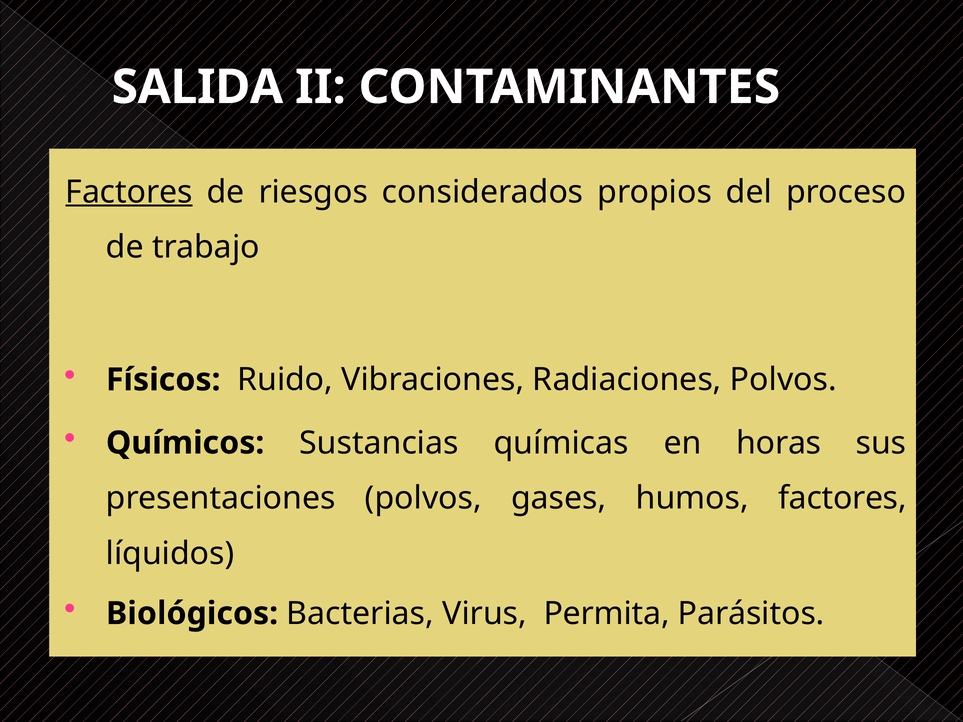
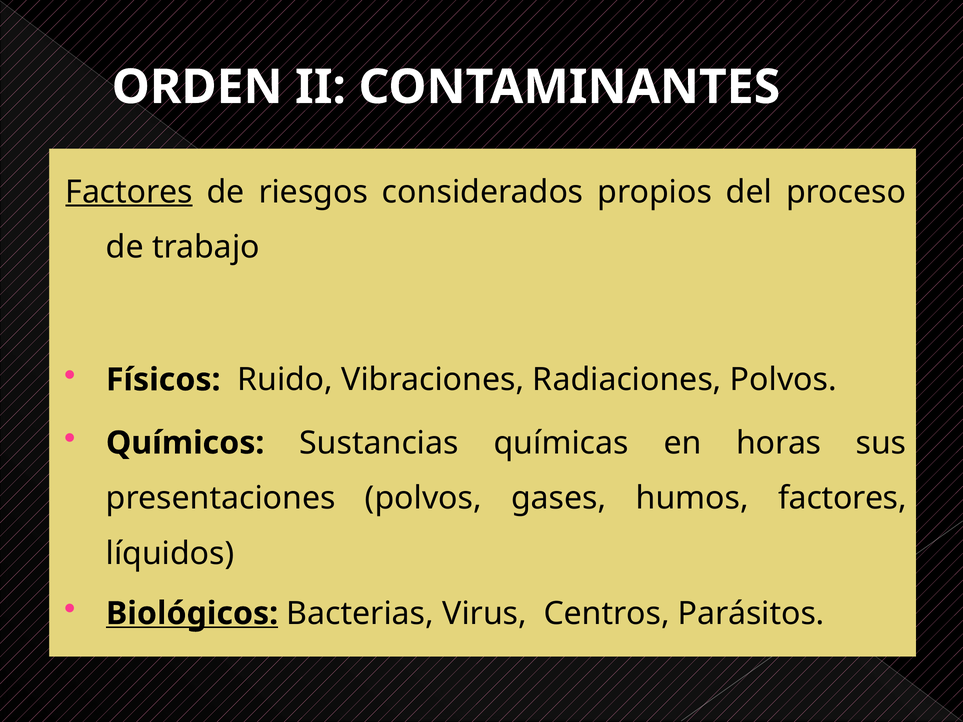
SALIDA: SALIDA -> ORDEN (197, 87)
Biológicos underline: none -> present (192, 614)
Permita: Permita -> Centros (607, 614)
